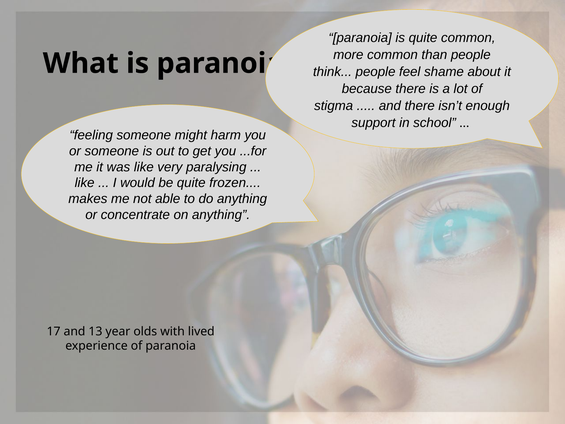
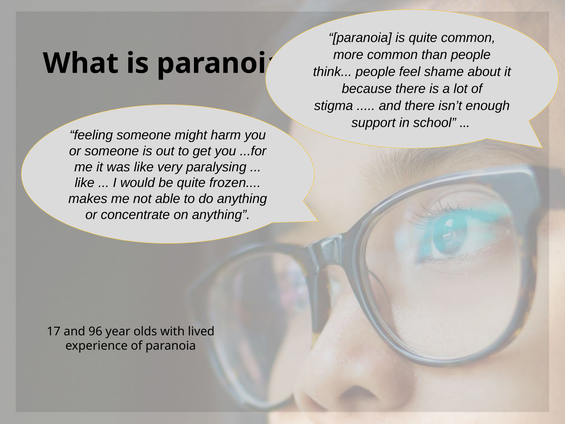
13: 13 -> 96 (95, 331)
